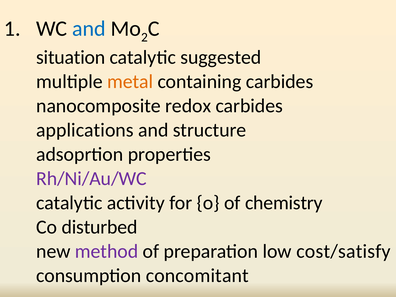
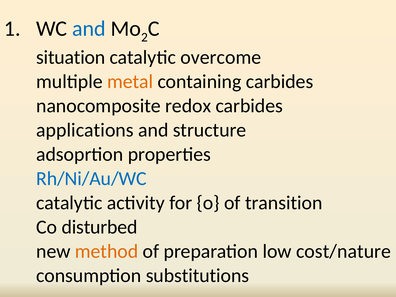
suggested: suggested -> overcome (221, 57)
Rh/Ni/Au/WC colour: purple -> blue (91, 179)
chemistry: chemistry -> transition (284, 203)
method colour: purple -> orange (107, 251)
cost/satisfy: cost/satisfy -> cost/nature (344, 251)
concomitant: concomitant -> substitutions (197, 275)
